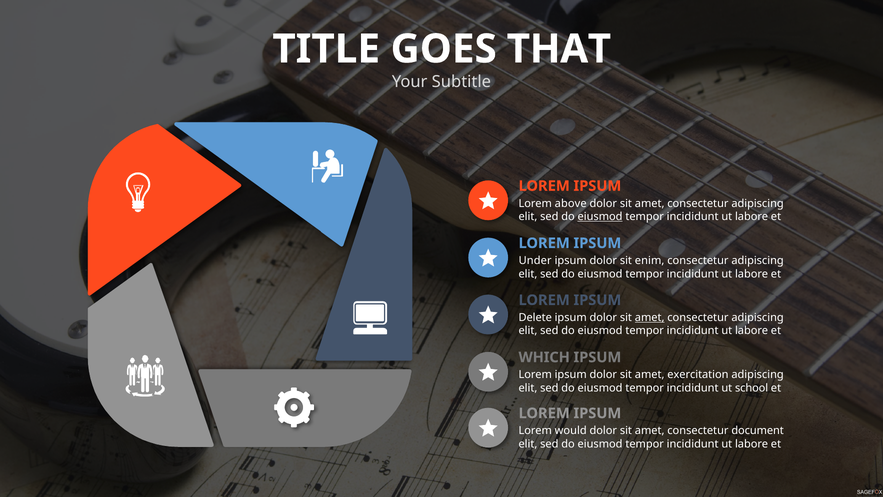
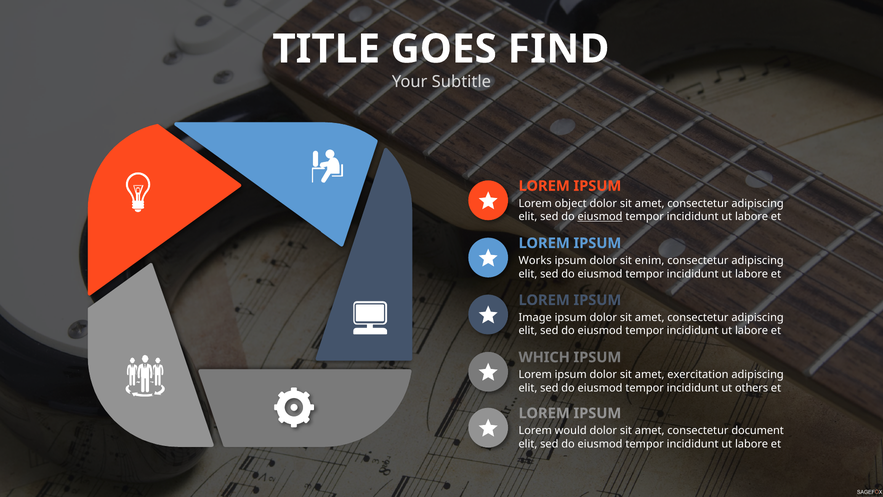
THAT: THAT -> FIND (559, 49)
above: above -> object (571, 203)
Under: Under -> Works (535, 260)
Delete: Delete -> Image (535, 317)
amet underline: present -> none (650, 317)
school: school -> others (752, 388)
